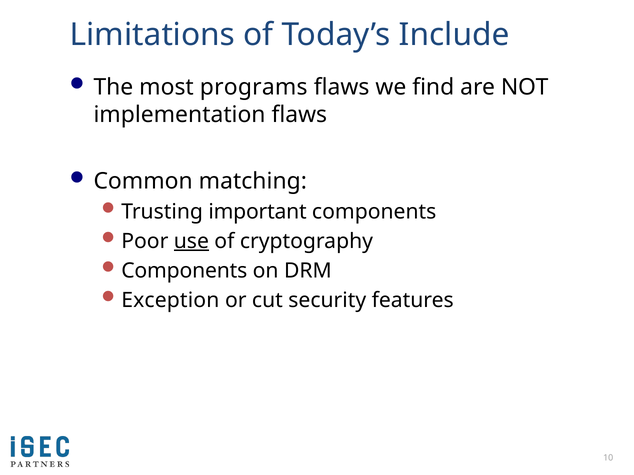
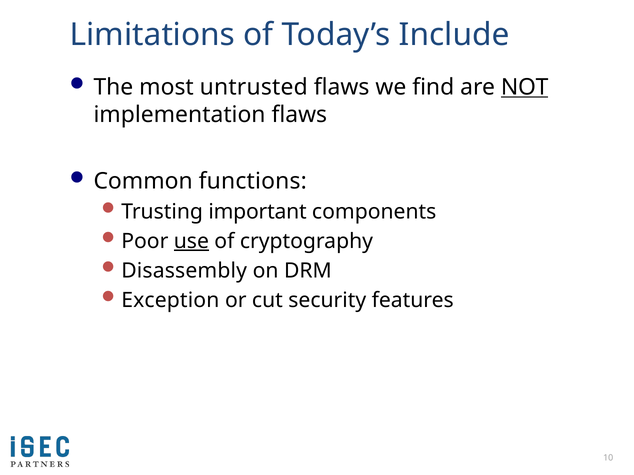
programs: programs -> untrusted (254, 87)
NOT underline: none -> present (525, 87)
matching: matching -> functions (253, 181)
Components: Components -> Disassembly (184, 271)
